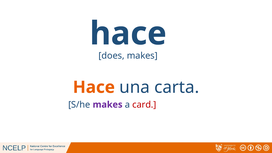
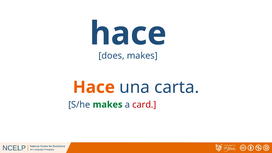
makes colour: purple -> green (108, 105)
